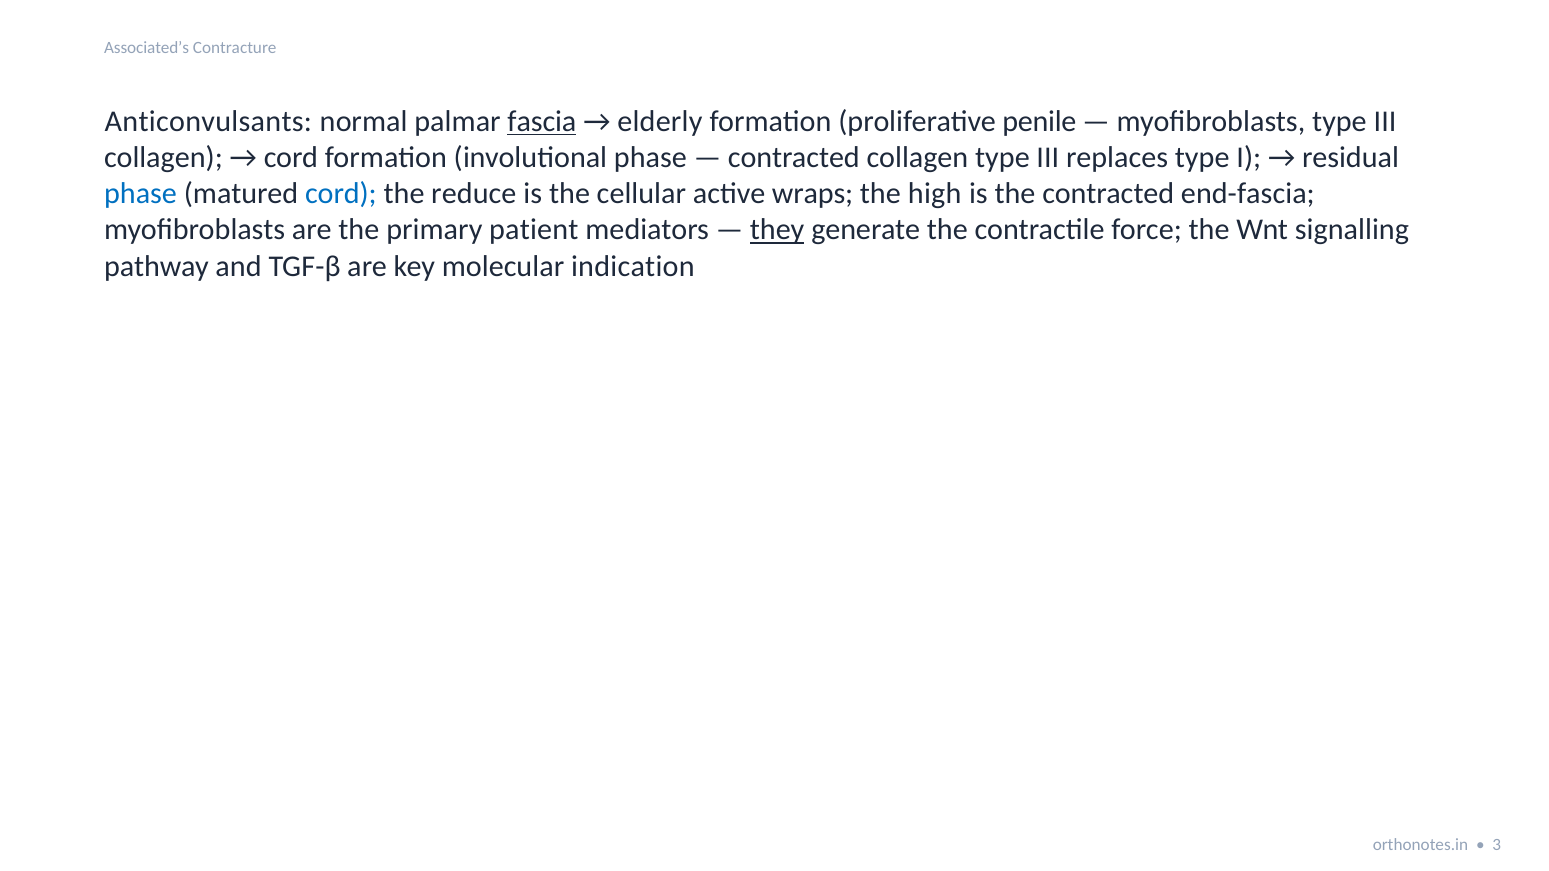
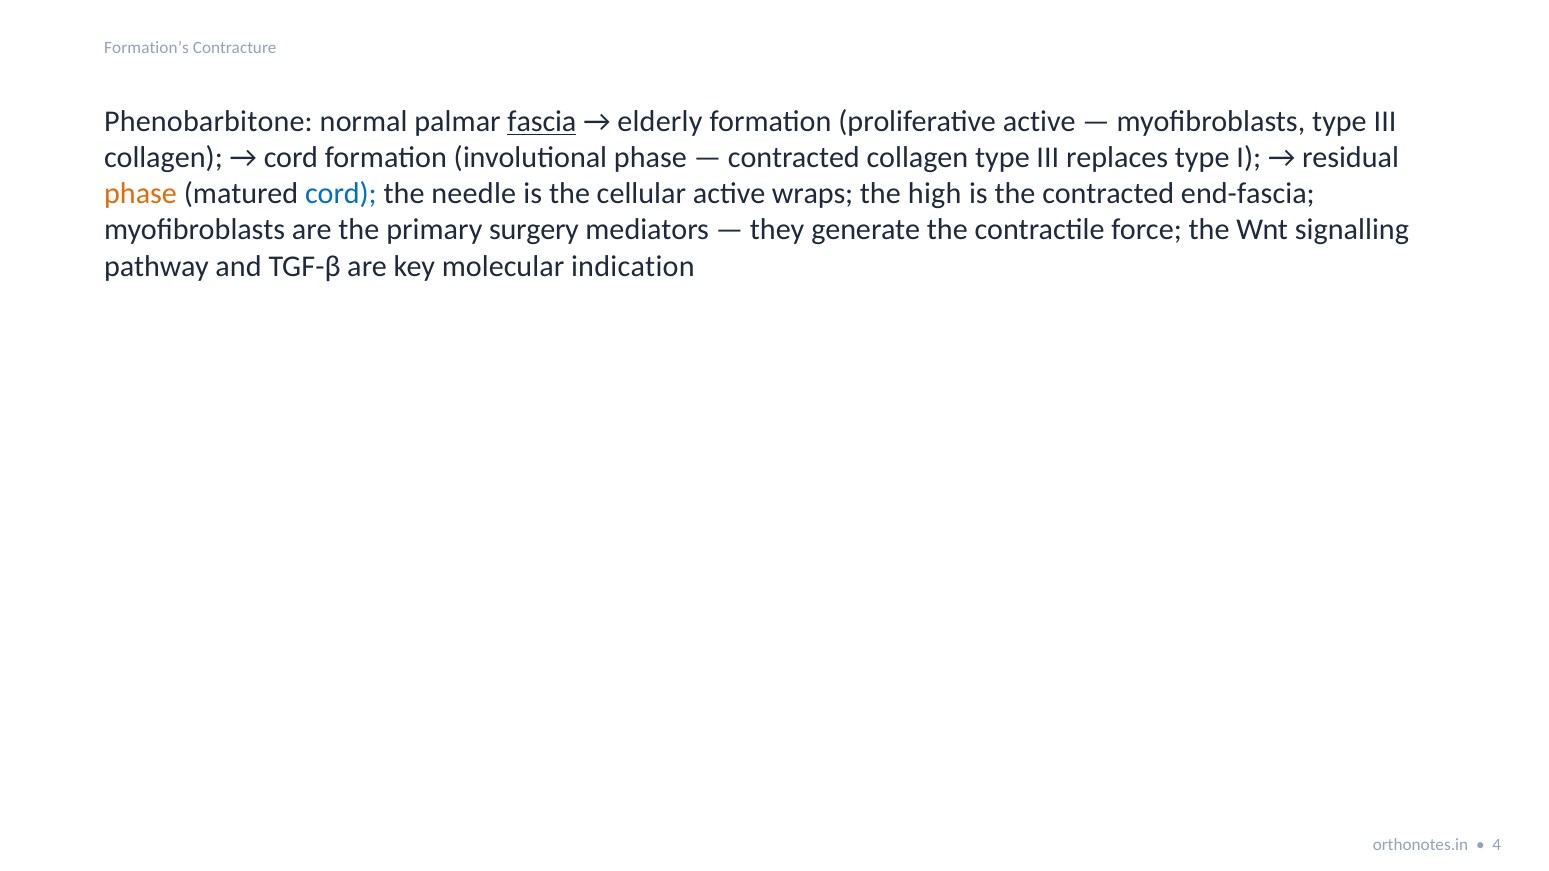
Associated’s: Associated’s -> Formation’s (147, 48)
Anticonvulsants: Anticonvulsants -> Phenobarbitone (208, 122)
proliferative penile: penile -> active (1039, 122)
phase colour: blue -> orange (141, 194)
reduce: reduce -> needle (474, 194)
patient: patient -> surgery (534, 230)
they underline: present -> none (777, 230)
3: 3 -> 4 (1497, 845)
